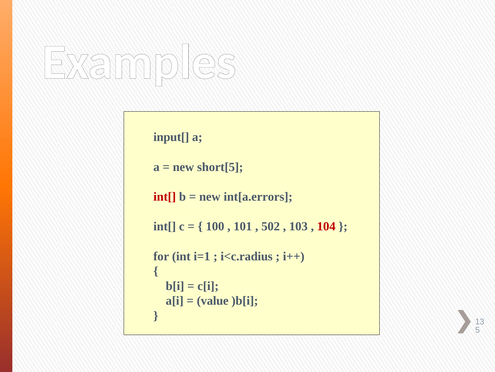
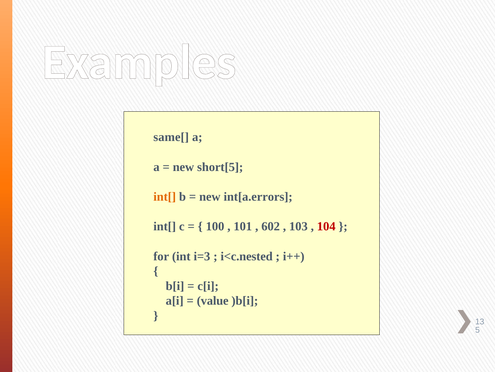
input[: input[ -> same[ (171, 137)
int[ colour: red -> orange (165, 196)
502: 502 -> 602 (271, 226)
i=1: i=1 -> i=3 (202, 256)
i<c.radius: i<c.radius -> i<c.nested (247, 256)
